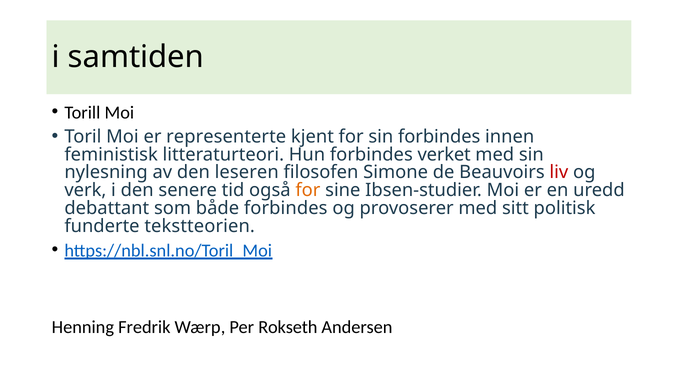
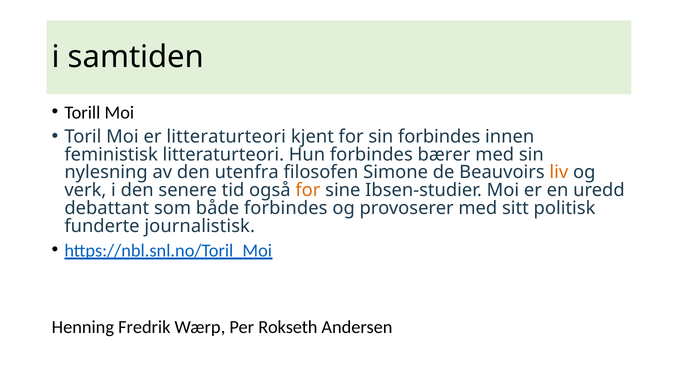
er representerte: representerte -> litteraturteori (226, 136)
verket: verket -> bærer (444, 154)
leseren: leseren -> utenfra (247, 172)
liv colour: red -> orange (559, 172)
tekstteorien: tekstteorien -> journalistisk (200, 226)
